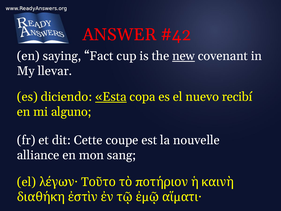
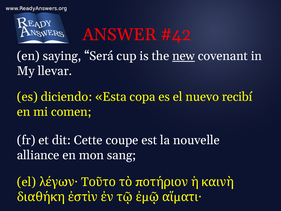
Fact: Fact -> Será (99, 56)
Esta underline: present -> none (111, 97)
alguno: alguno -> comen (71, 112)
